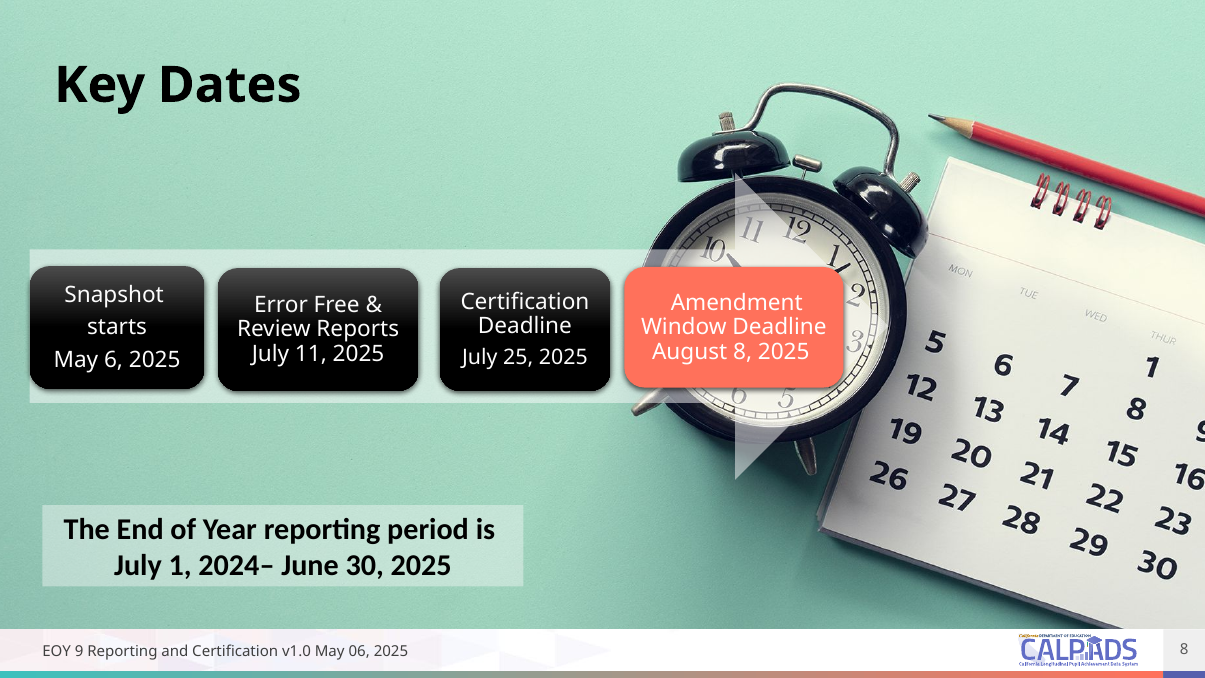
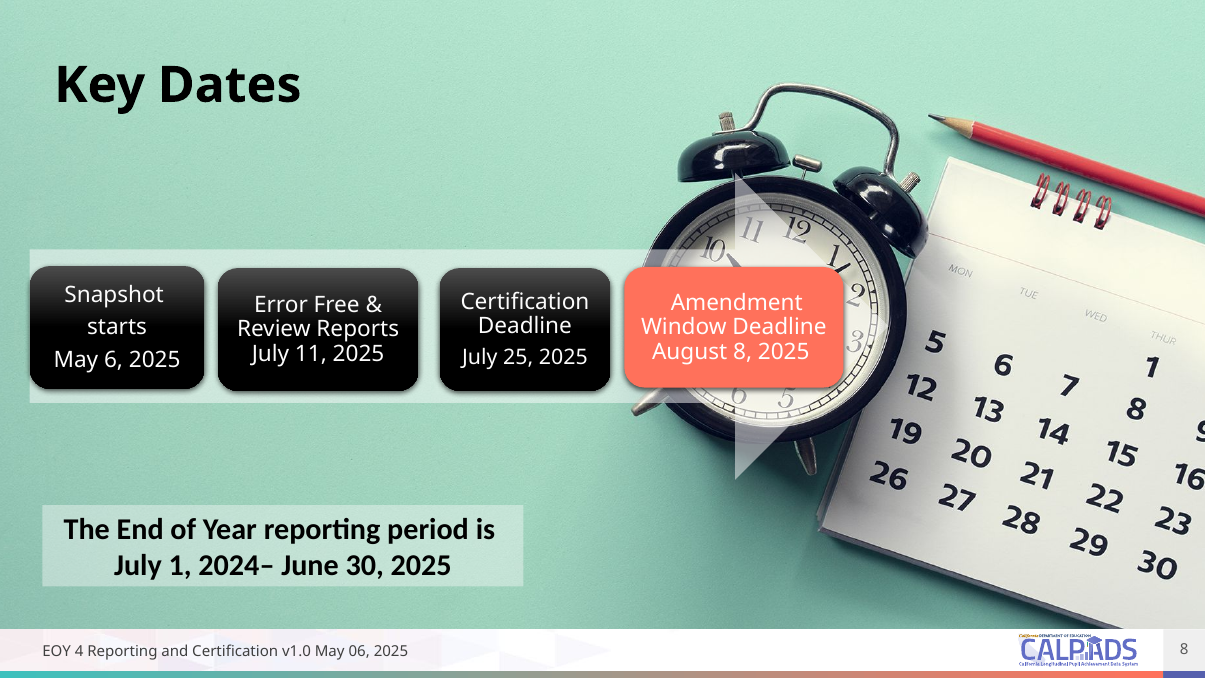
9: 9 -> 4 (79, 651)
